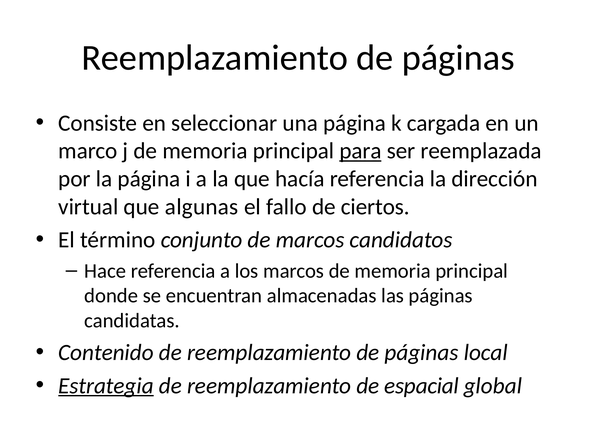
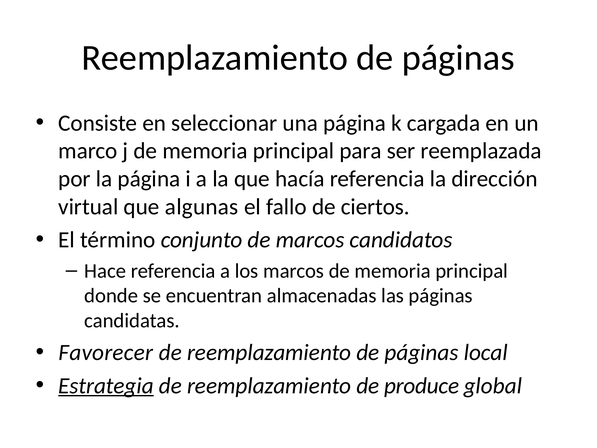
para underline: present -> none (361, 151)
Contenido: Contenido -> Favorecer (106, 352)
espacial: espacial -> produce (422, 385)
